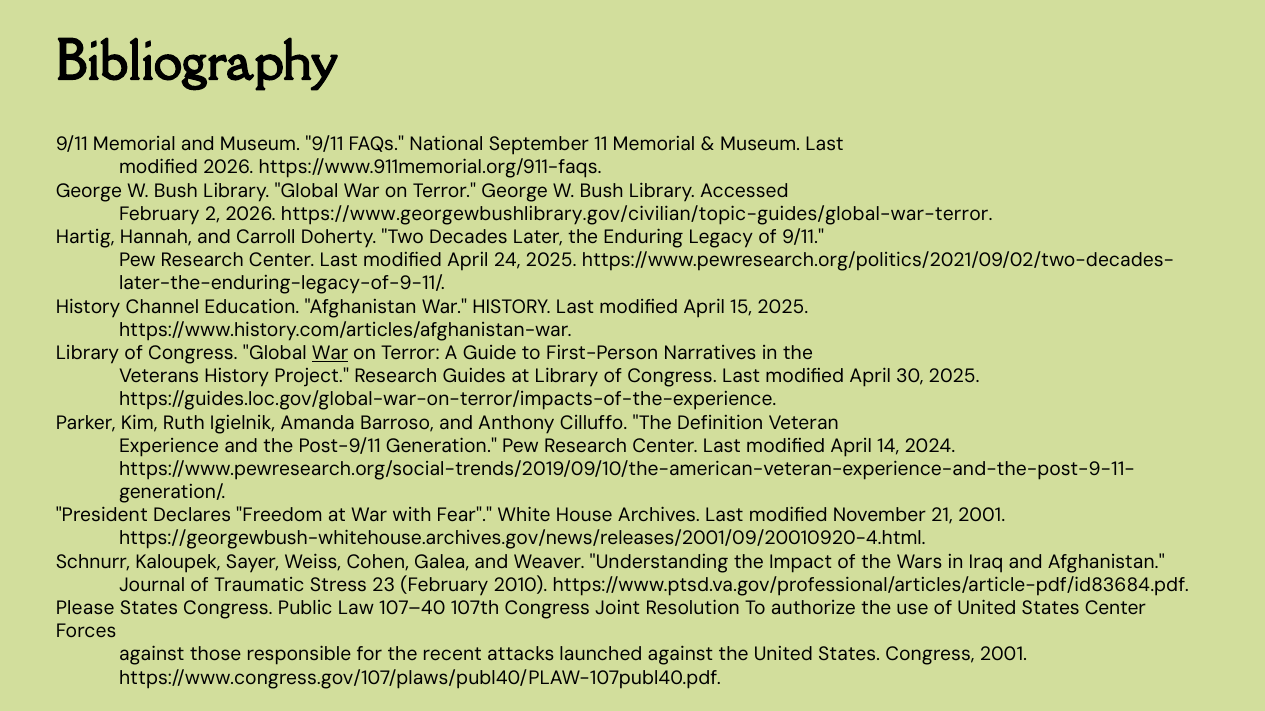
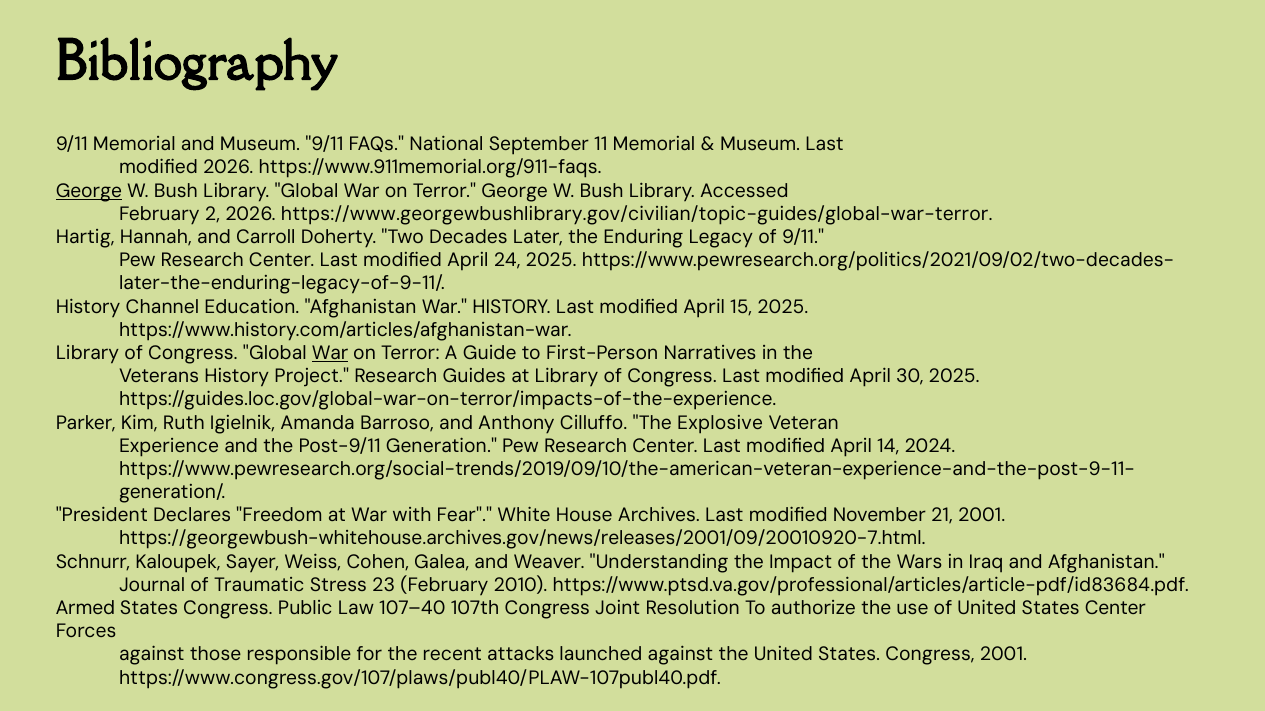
George underline: none -> present (89, 191)
Definition: Definition -> Explosive (720, 423)
https://georgewbush-whitehouse.archives.gov/news/releases/2001/09/20010920-4.html: https://georgewbush-whitehouse.archives.gov/news/releases/2001/09/20010920-4.html -> https://georgewbush-whitehouse.archives.gov/news/releases/2001/09/20010920-7.html (522, 539)
Please: Please -> Armed (85, 609)
